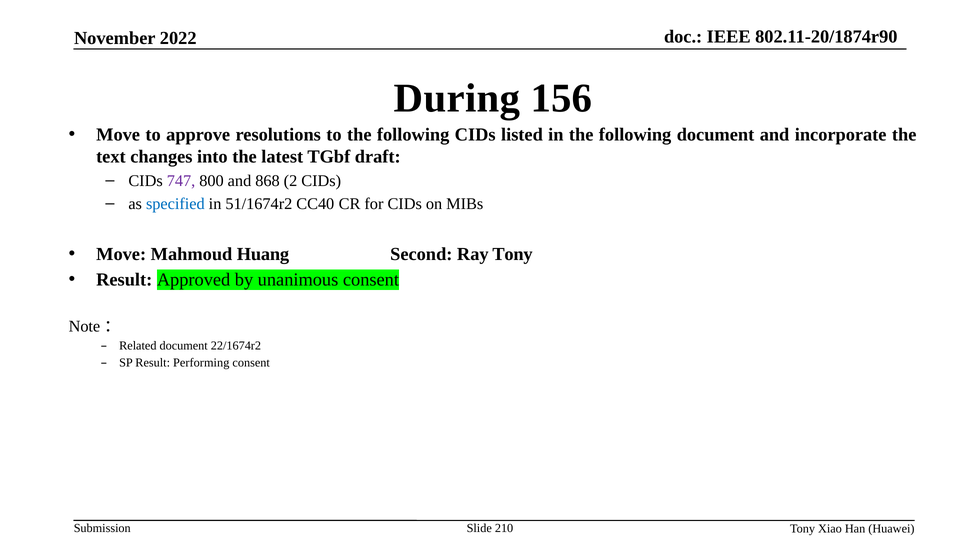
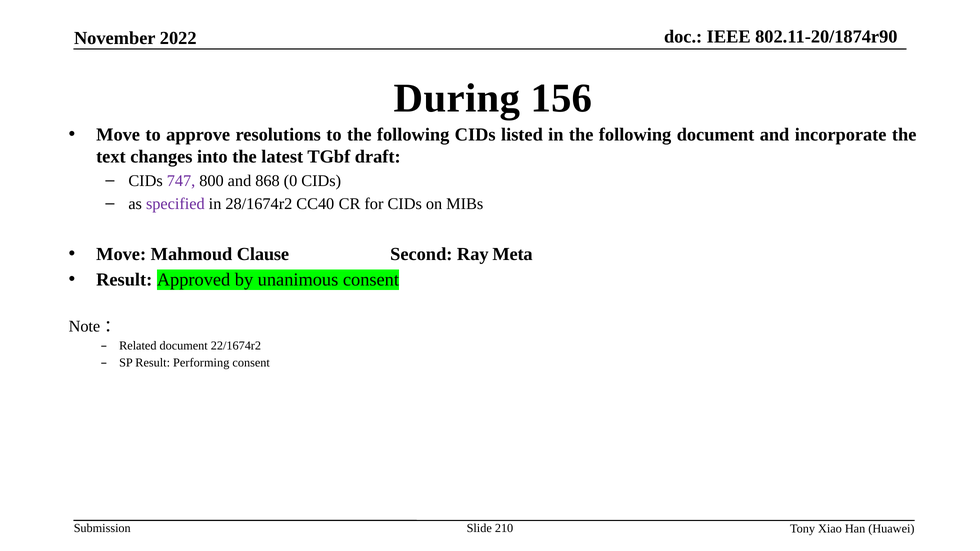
2: 2 -> 0 (291, 181)
specified colour: blue -> purple (175, 204)
51/1674r2: 51/1674r2 -> 28/1674r2 (259, 204)
Huang: Huang -> Clause (263, 254)
Ray Tony: Tony -> Meta (513, 254)
